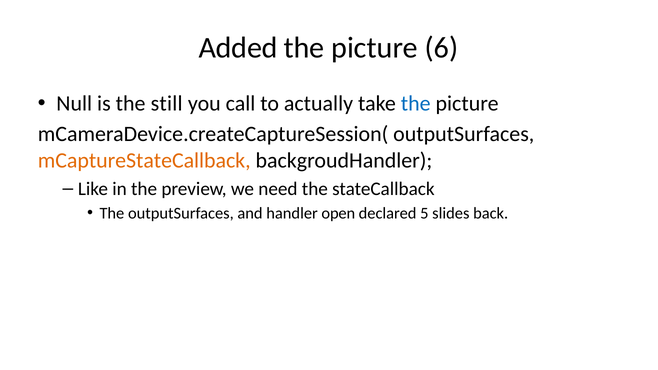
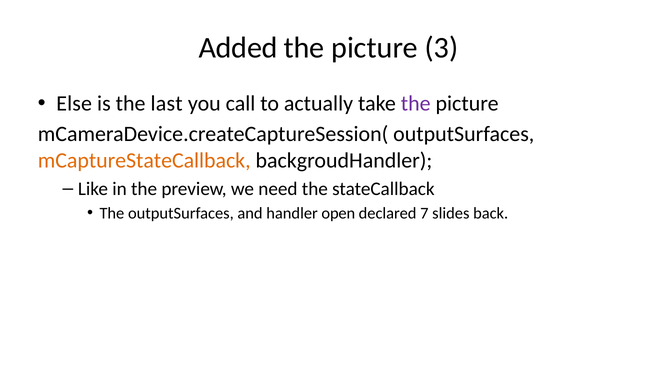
6: 6 -> 3 (441, 48)
Null: Null -> Else (74, 104)
still: still -> last (167, 104)
the colour: blue -> purple (416, 104)
5: 5 -> 7 (424, 213)
